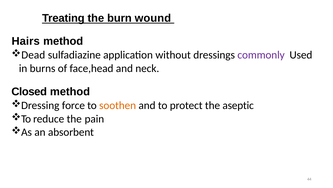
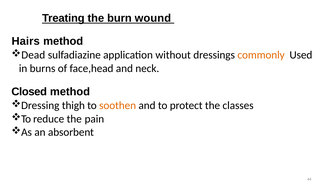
commonly colour: purple -> orange (261, 55)
force: force -> thigh (73, 105)
aseptic: aseptic -> classes (238, 105)
